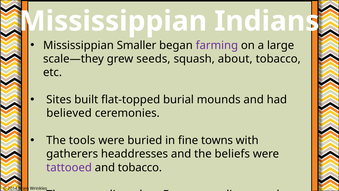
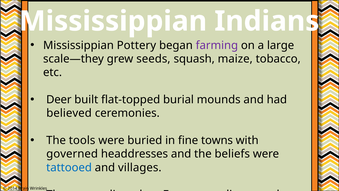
Smaller: Smaller -> Pottery (136, 45)
about: about -> maize (235, 59)
Sites: Sites -> Deer (59, 99)
gatherers: gatherers -> governed (72, 154)
tattooed colour: purple -> blue (69, 167)
and tobacco: tobacco -> villages (140, 167)
